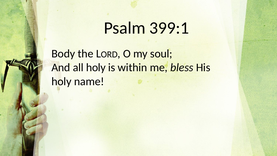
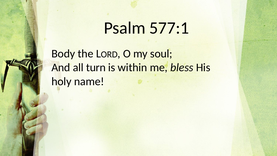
399:1: 399:1 -> 577:1 (169, 28)
all holy: holy -> turn (96, 67)
